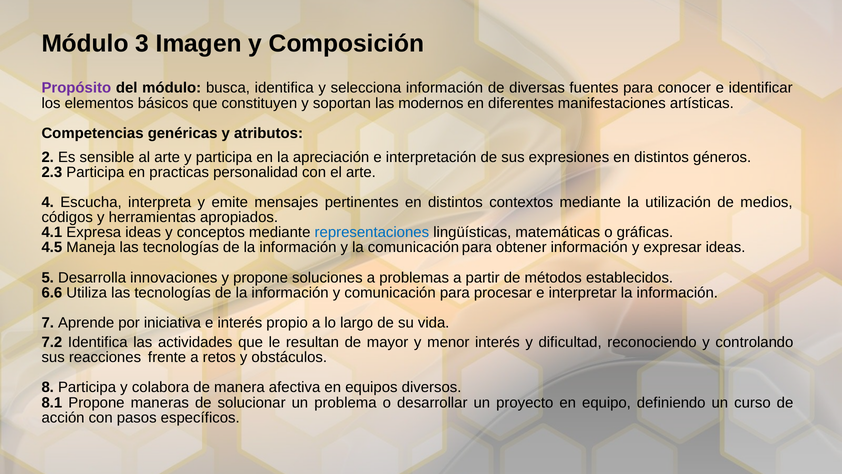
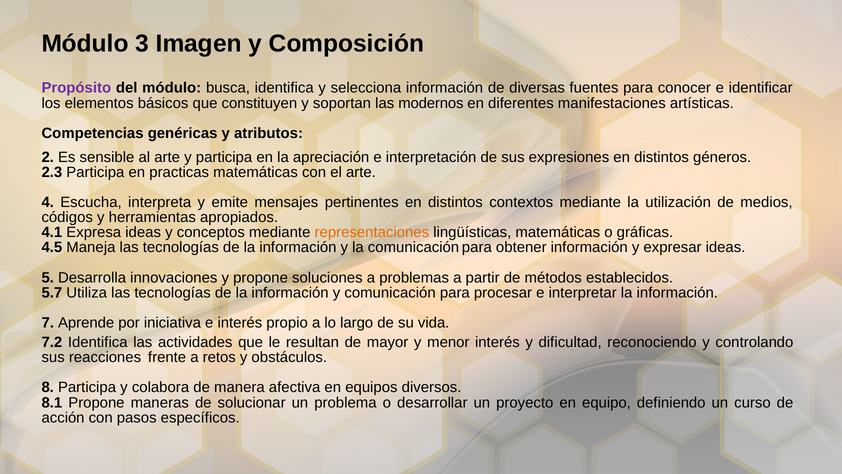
practicas personalidad: personalidad -> matemáticas (256, 172)
representaciones colour: blue -> orange (372, 232)
6.6: 6.6 -> 5.7 (52, 293)
